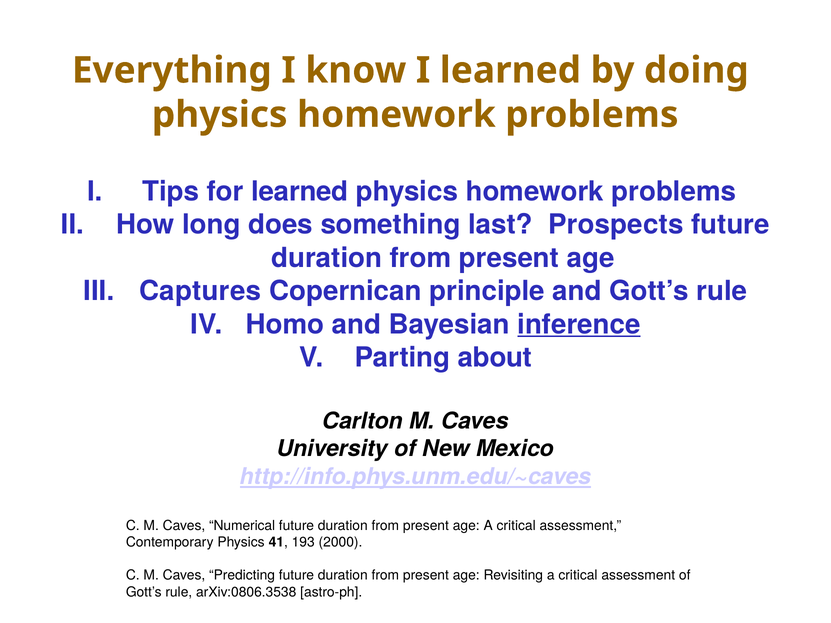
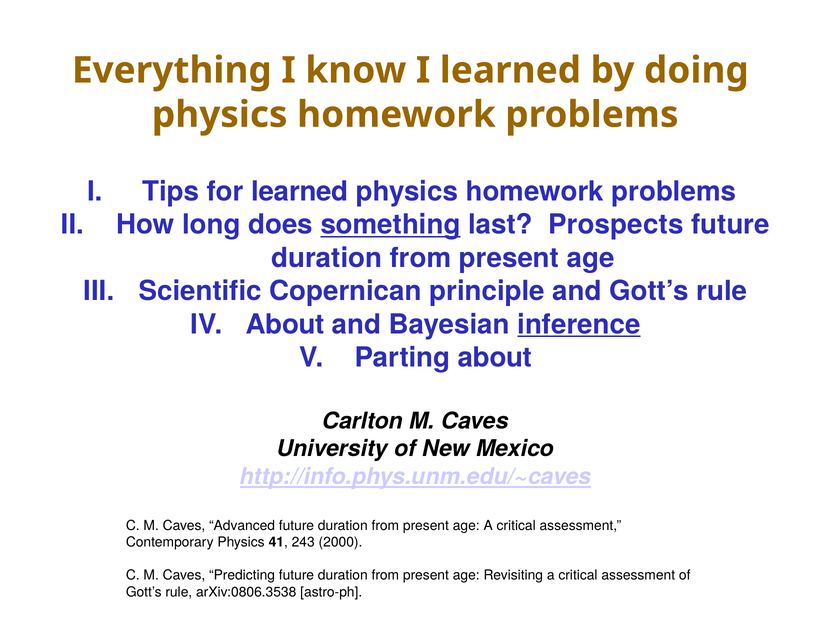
something underline: none -> present (391, 225)
Captures: Captures -> Scientific (200, 291)
Homo: Homo -> About (285, 325)
Numerical: Numerical -> Advanced (242, 526)
193: 193 -> 243 (303, 542)
